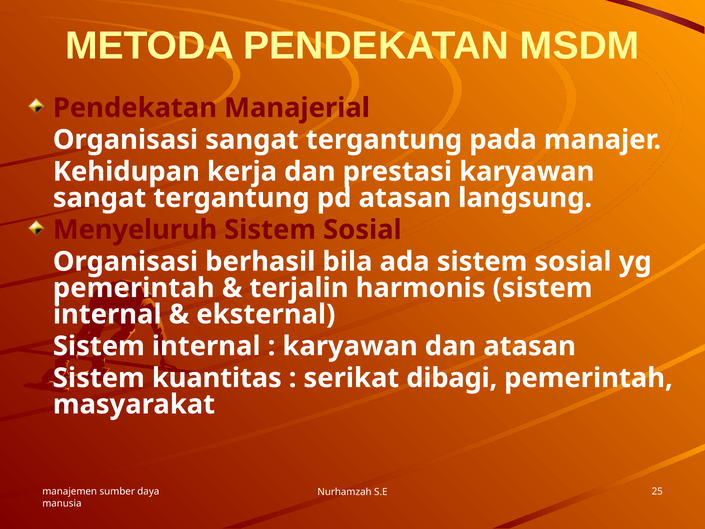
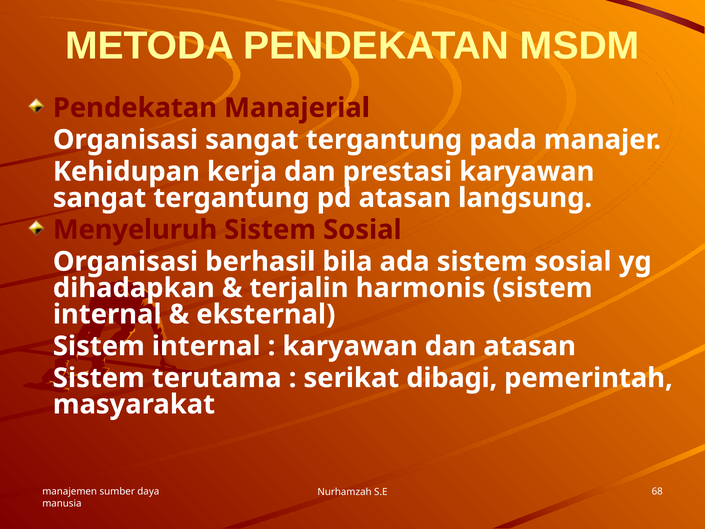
pemerintah: pemerintah -> dihadapkan (134, 288)
kuantitas: kuantitas -> terutama (217, 378)
25: 25 -> 68 (657, 491)
